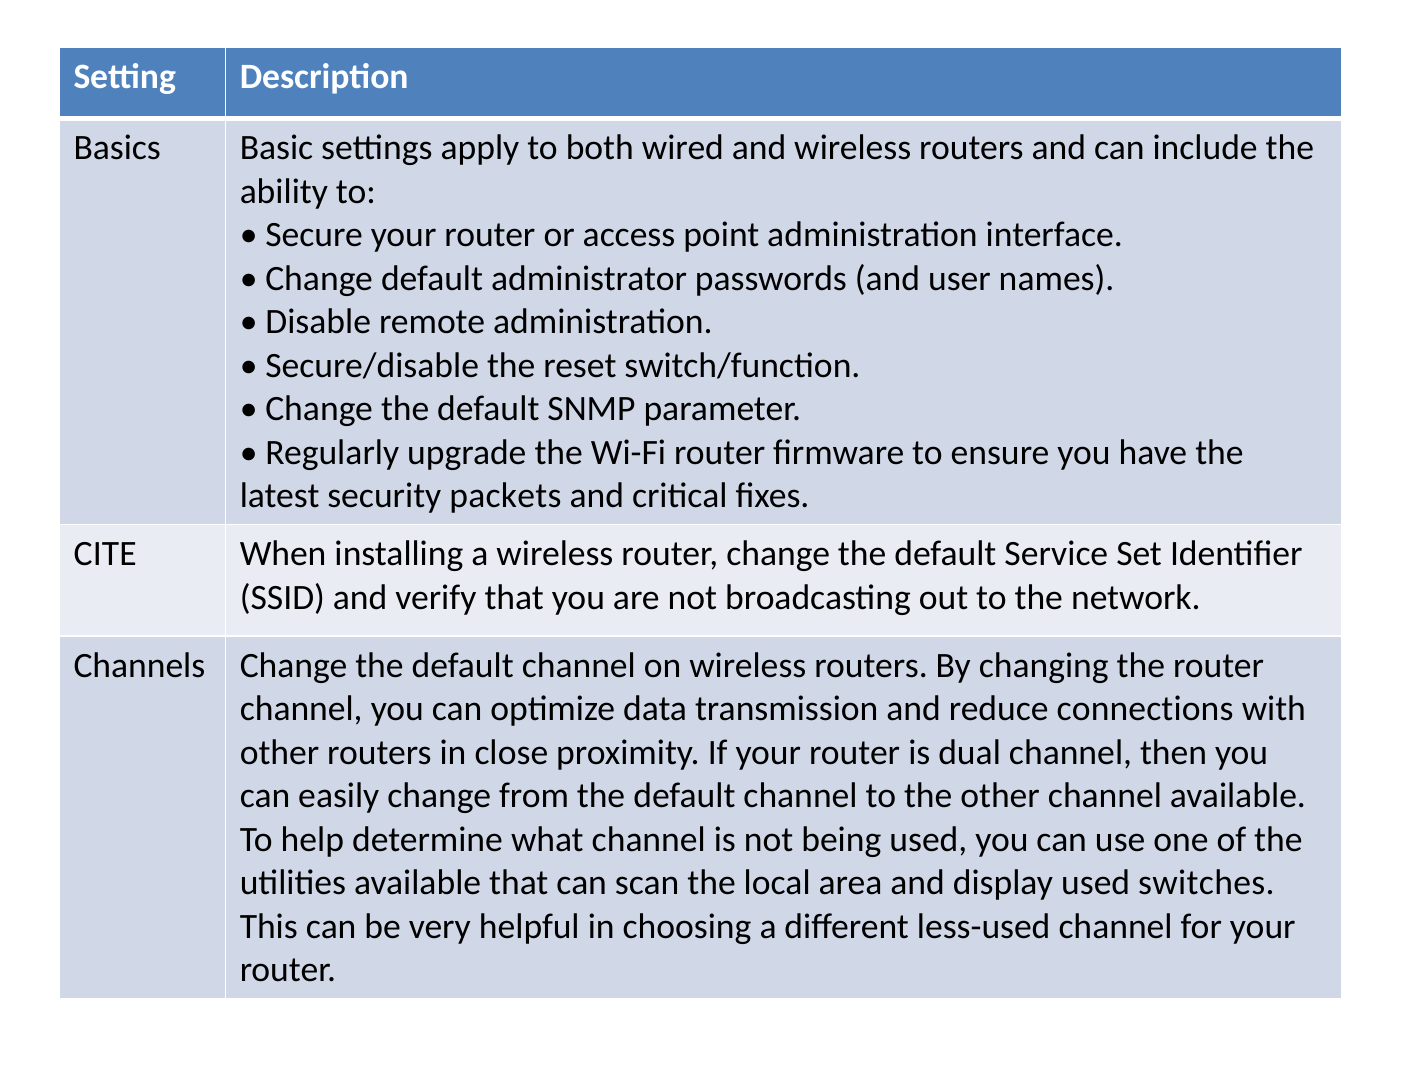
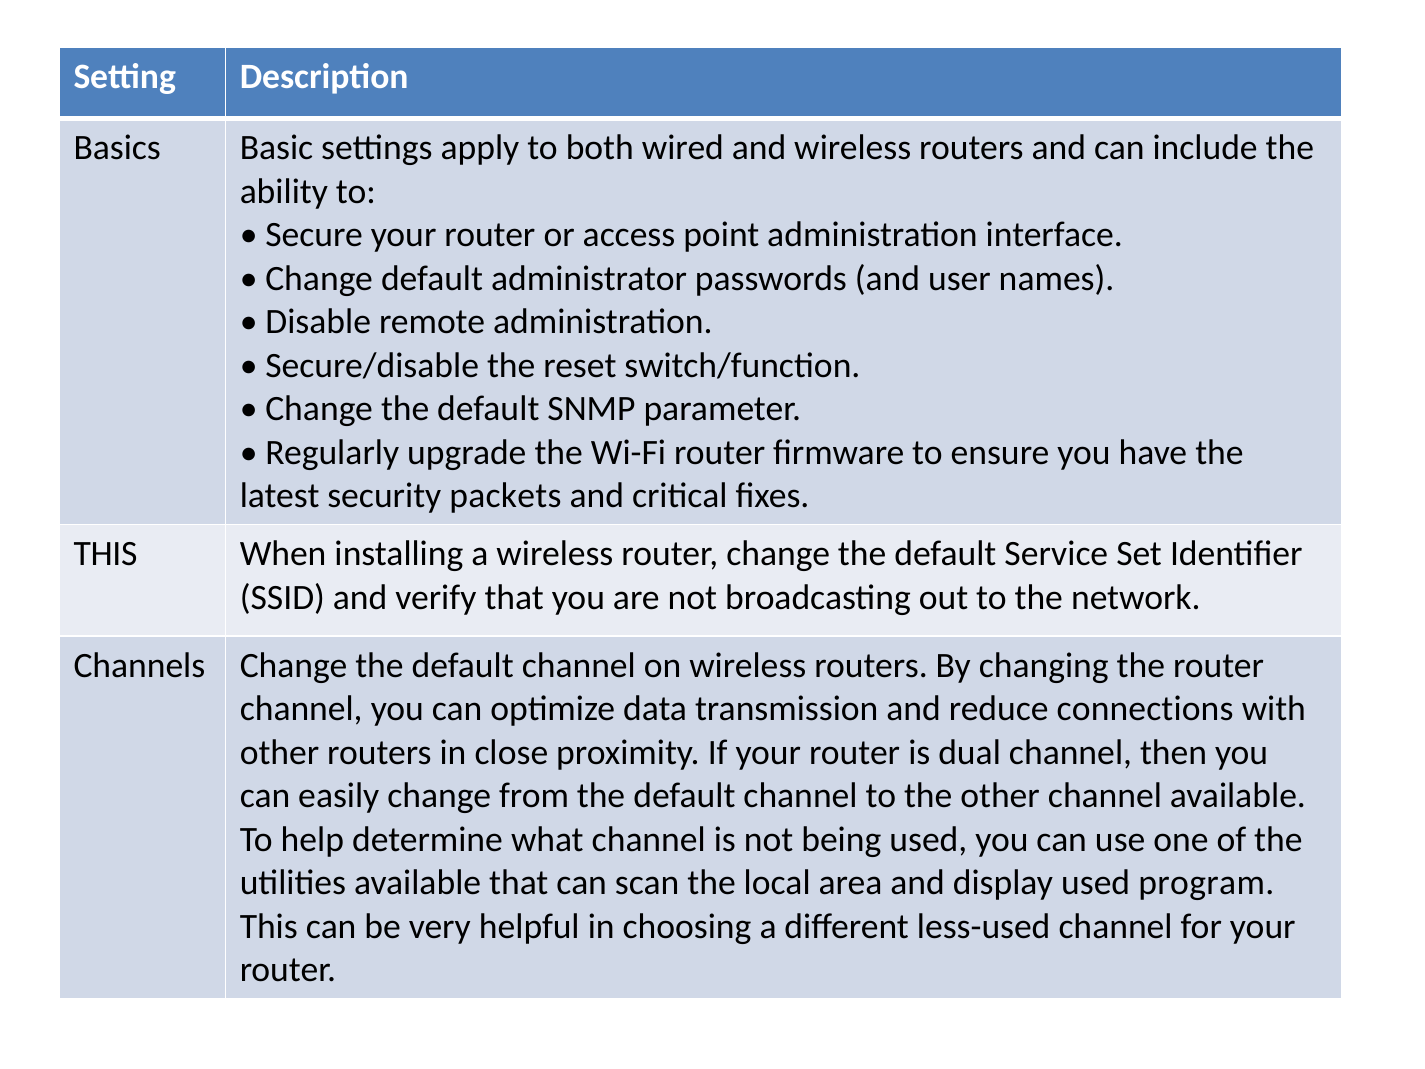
CITE: CITE -> THIS (106, 554)
switches: switches -> program (1206, 883)
